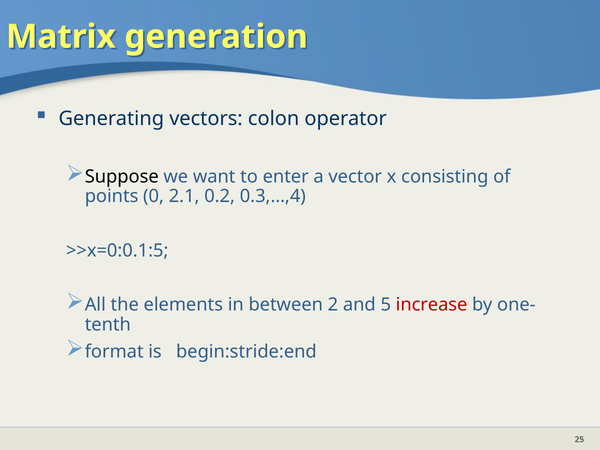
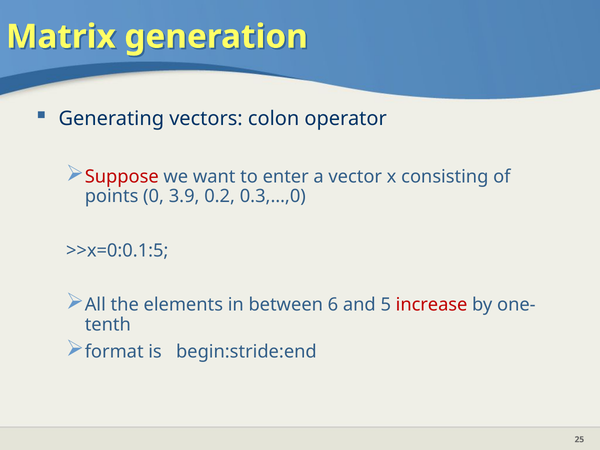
Suppose colour: black -> red (122, 177)
2.1: 2.1 -> 3.9 (184, 196)
0.3,…,4: 0.3,…,4 -> 0.3,…,0 (273, 196)
2: 2 -> 6 (333, 305)
